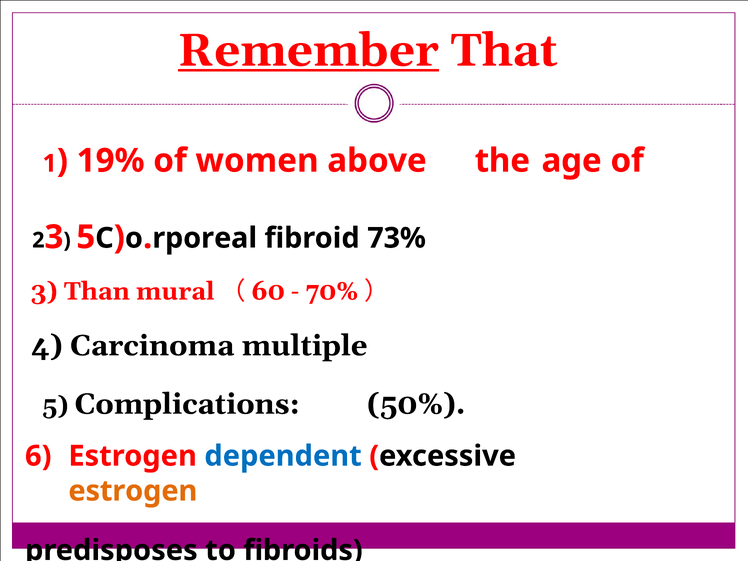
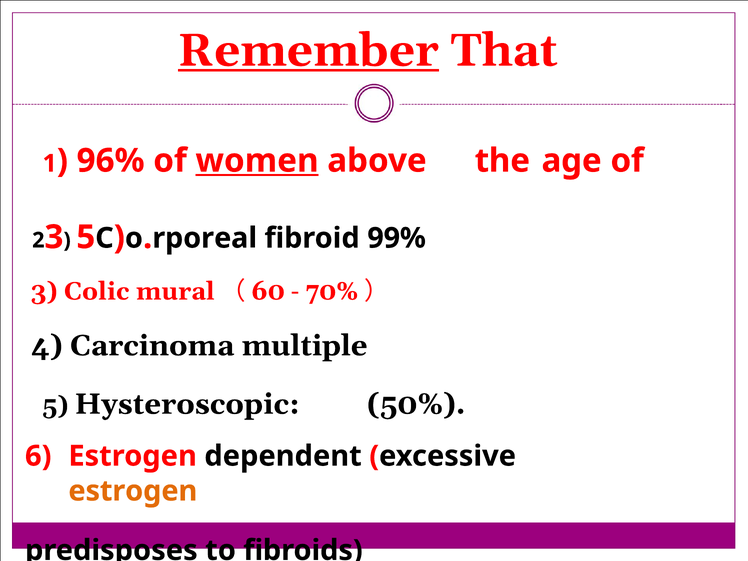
19%: 19% -> 96% (111, 161)
women underline: none -> present (257, 161)
73%: 73% -> 99% (397, 238)
Than: Than -> Colic (97, 291)
Complications: Complications -> Hysteroscopic (187, 404)
dependent colour: blue -> black (283, 456)
